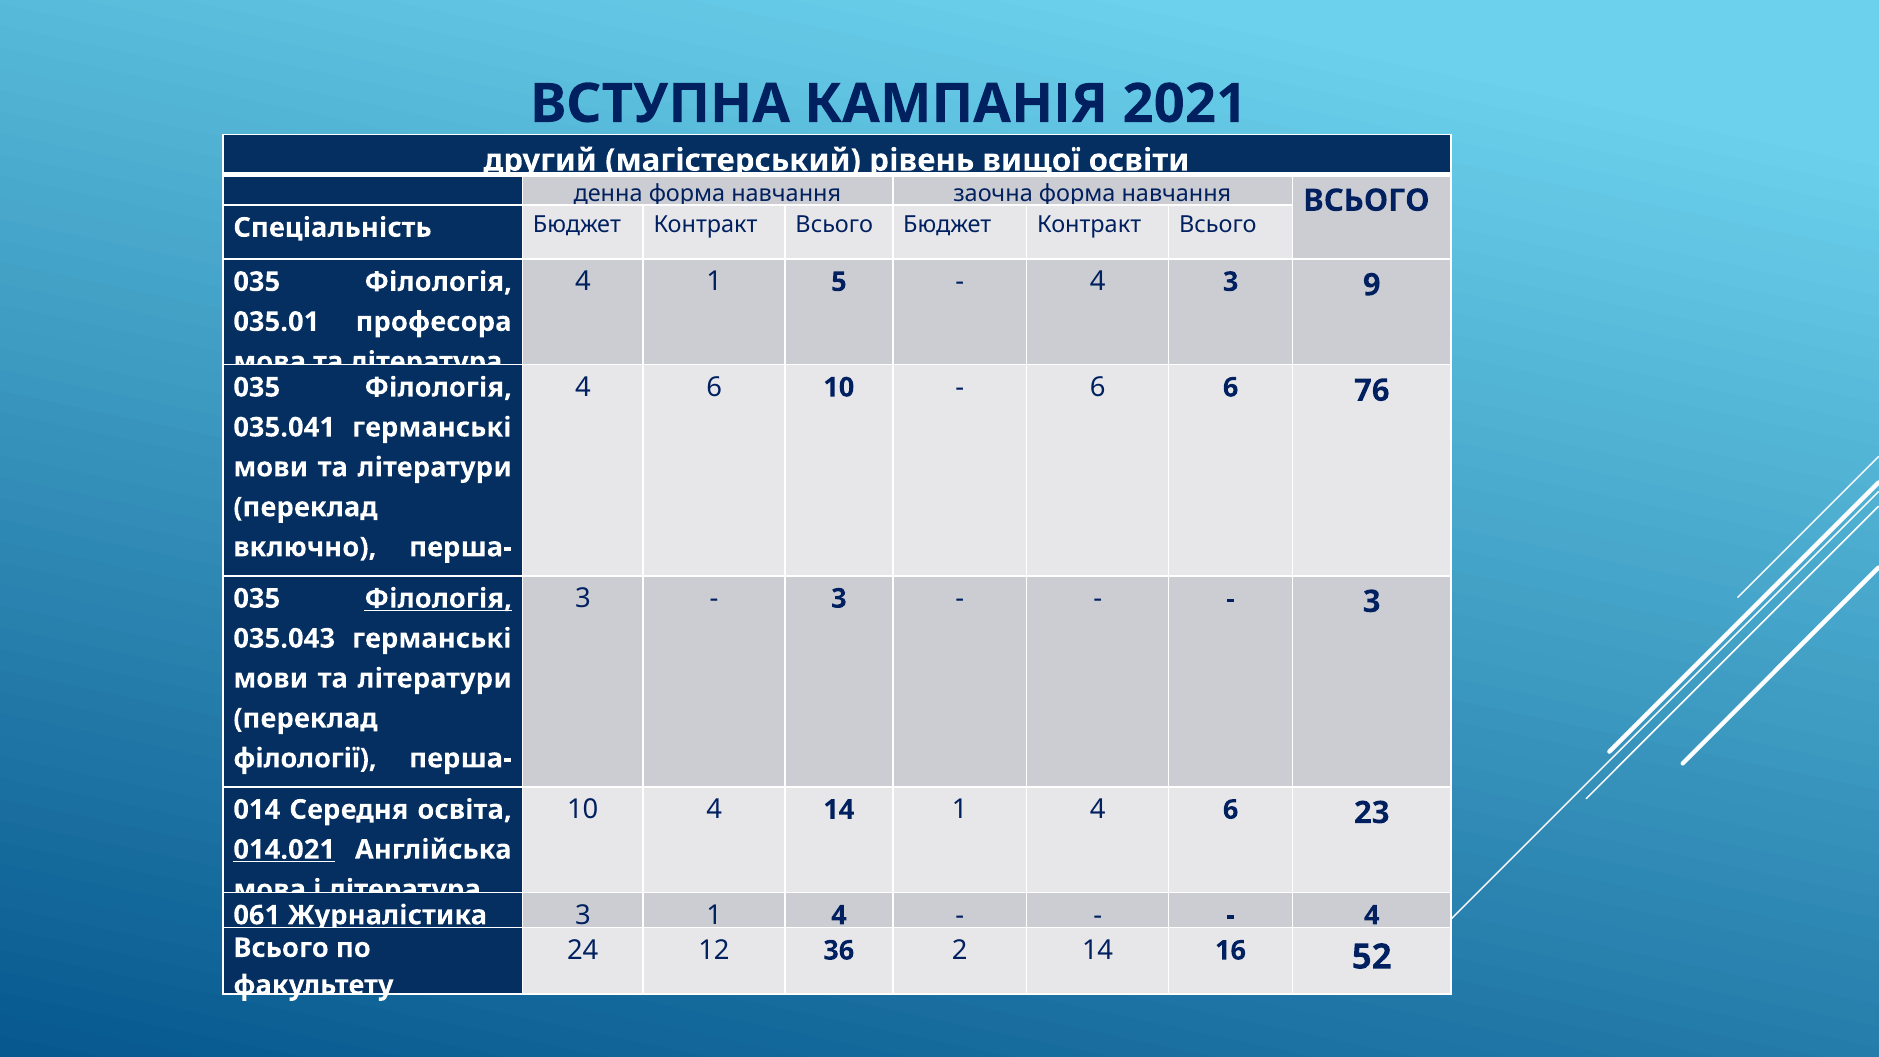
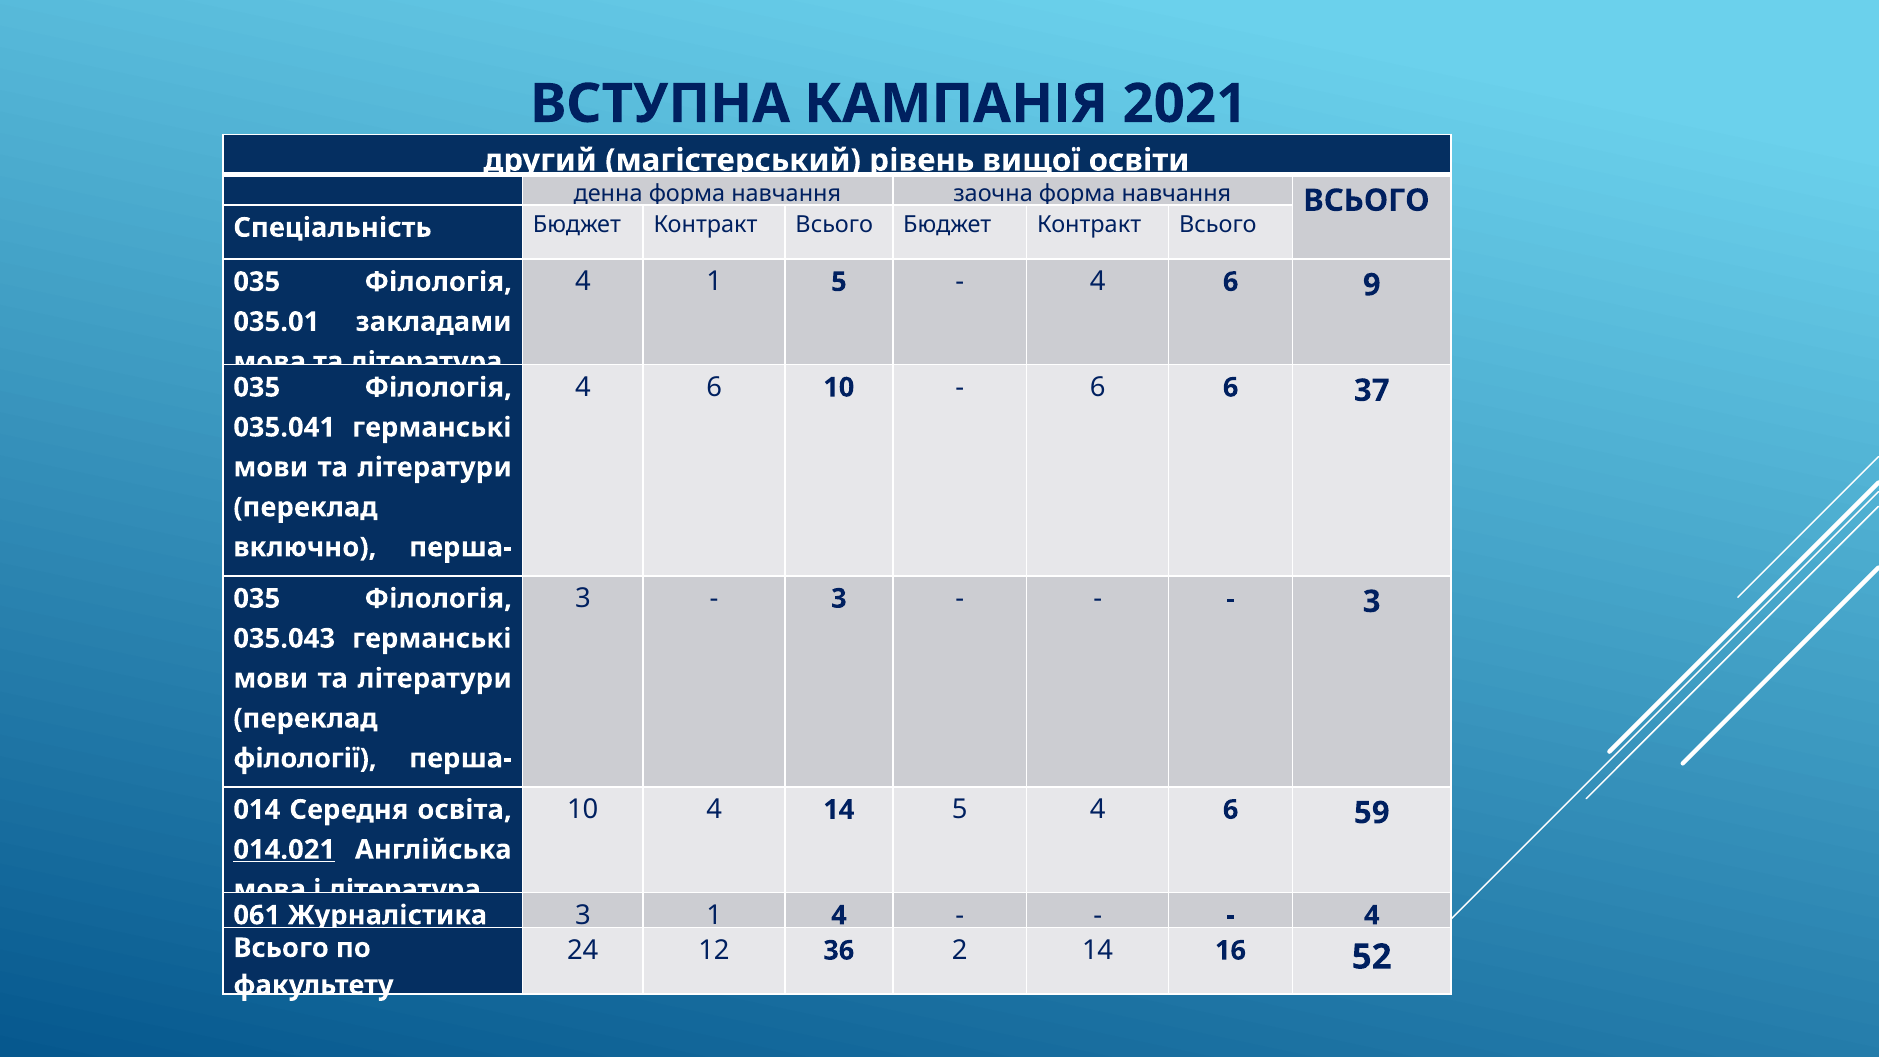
3: 3 -> 6 (1231, 282)
професора: професора -> закладами (434, 322)
76: 76 -> 37 (1372, 391)
Філологія underline: present -> none (438, 599)
14 1: 1 -> 5 (960, 810)
23: 23 -> 59 (1372, 813)
